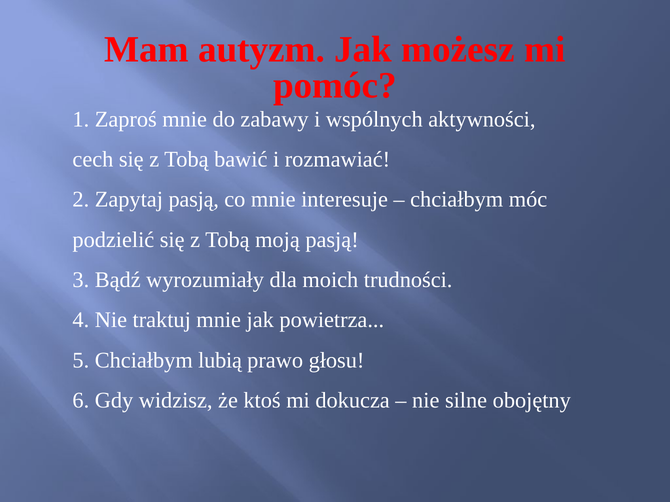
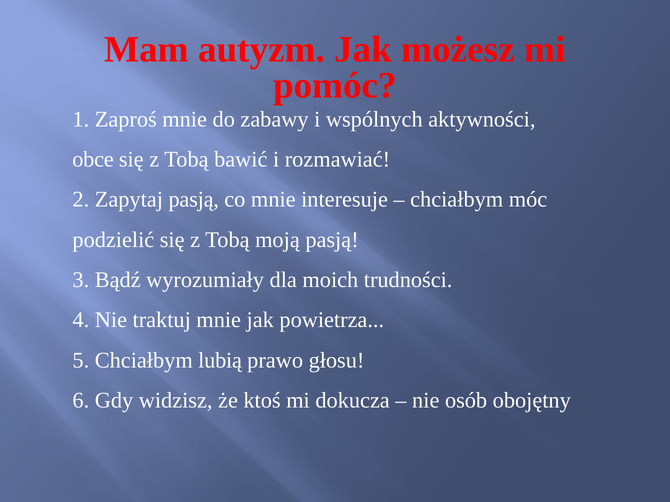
cech: cech -> obce (93, 160)
silne: silne -> osób (466, 401)
